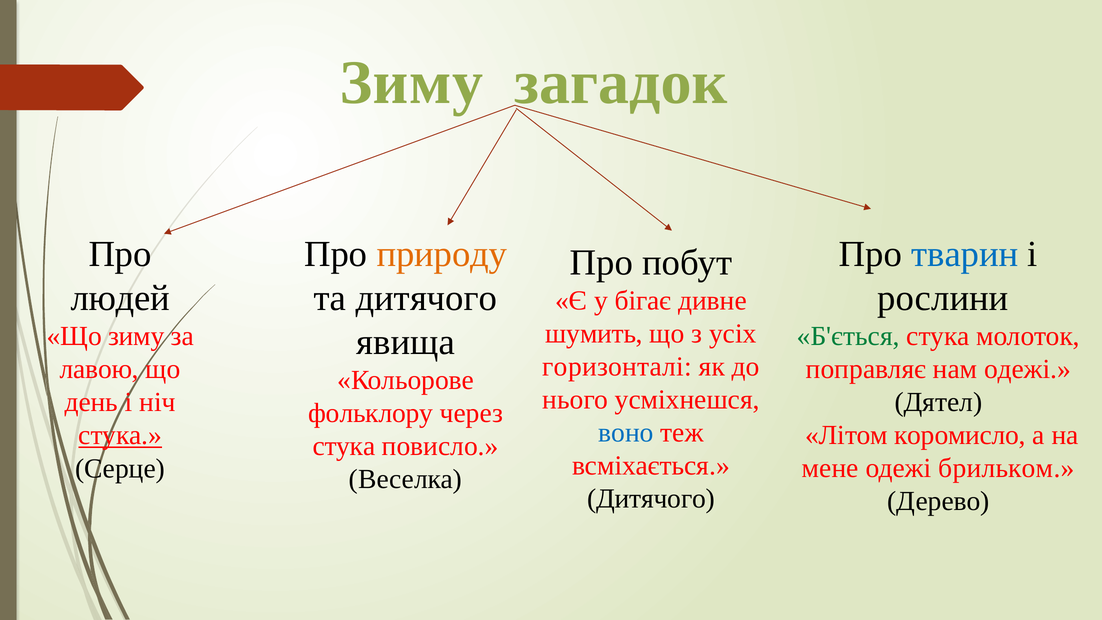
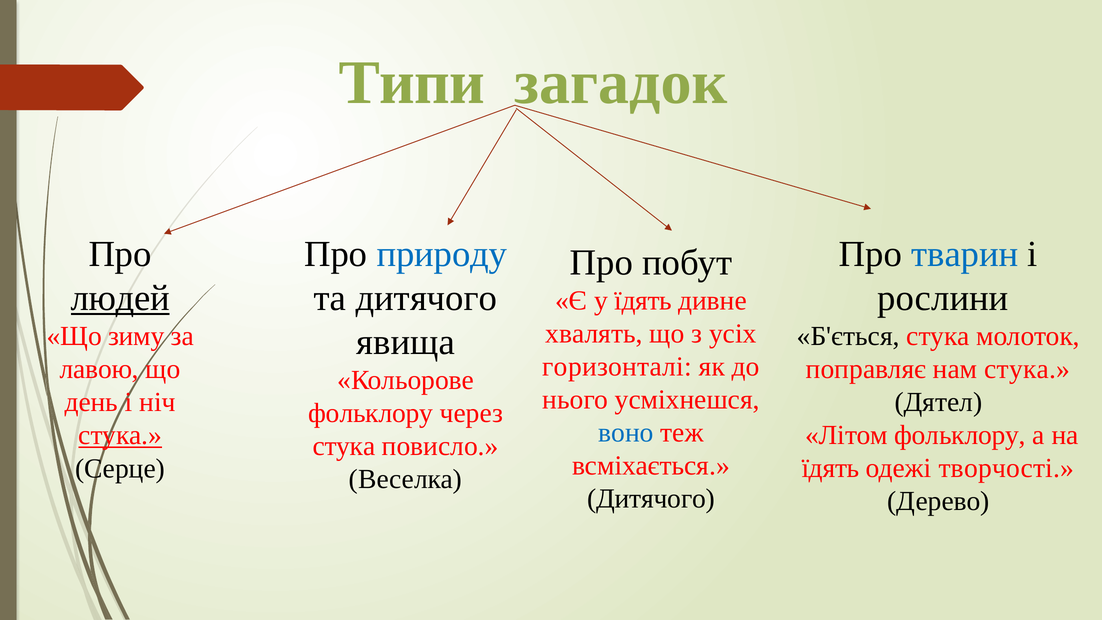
Зиму: Зиму -> Типи (412, 83)
природу colour: orange -> blue (442, 254)
людей underline: none -> present (120, 298)
у бігає: бігає -> їдять (643, 300)
шумить: шумить -> хвалять (594, 333)
Б'ється colour: green -> black (848, 336)
нам одежі: одежі -> стука (1027, 369)
Літом коромисло: коромисло -> фольклору (960, 435)
мене: мене -> їдять (830, 468)
брильком: брильком -> творчості (1006, 468)
